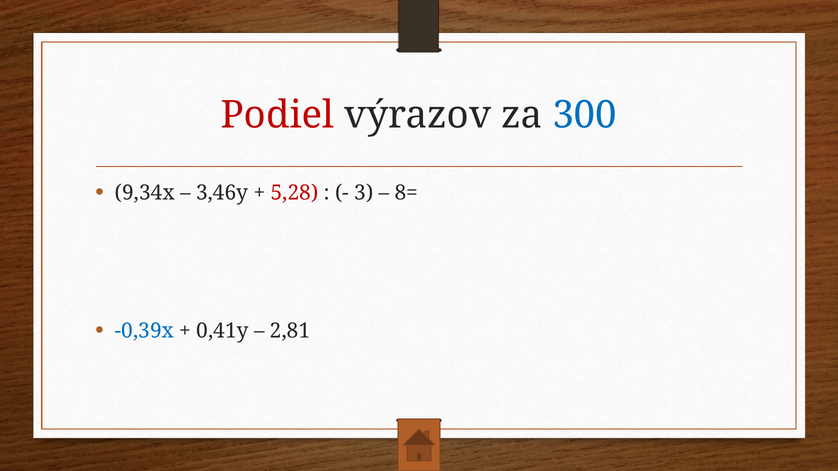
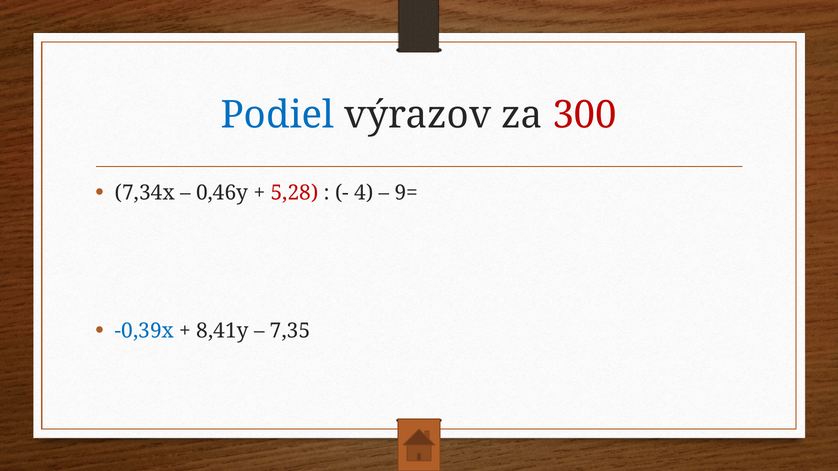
Podiel colour: red -> blue (278, 115)
300 colour: blue -> red (585, 115)
9,34x: 9,34x -> 7,34x (145, 193)
3,46y: 3,46y -> 0,46y (222, 193)
3: 3 -> 4 (364, 193)
8=: 8= -> 9= (406, 193)
0,41y: 0,41y -> 8,41y (222, 331)
2,81: 2,81 -> 7,35 (290, 331)
